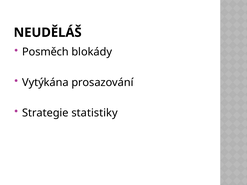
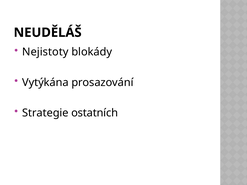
Posměch: Posměch -> Nejistoty (45, 52)
statistiky: statistiky -> ostatních (95, 113)
